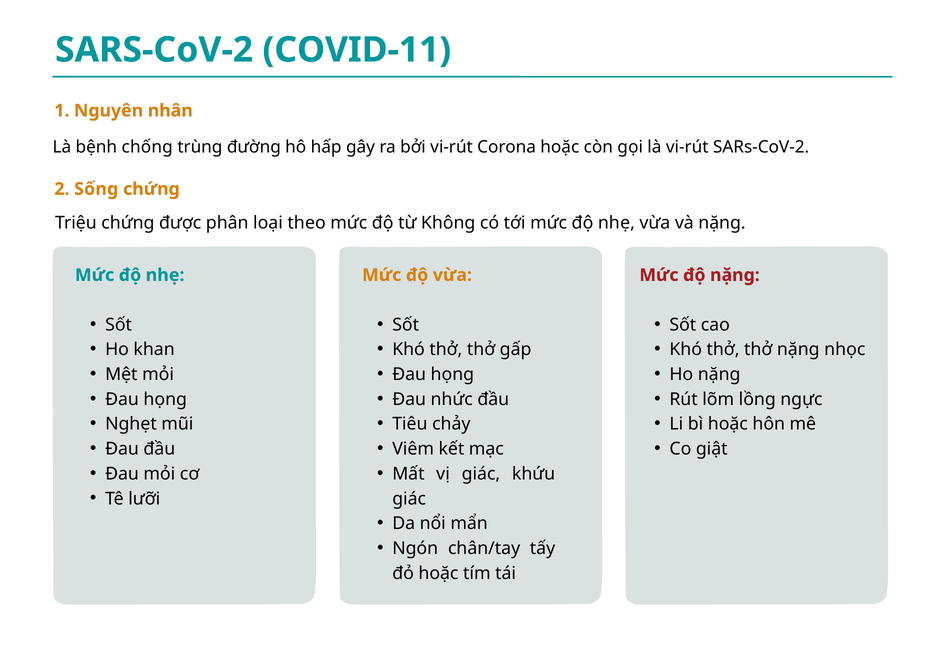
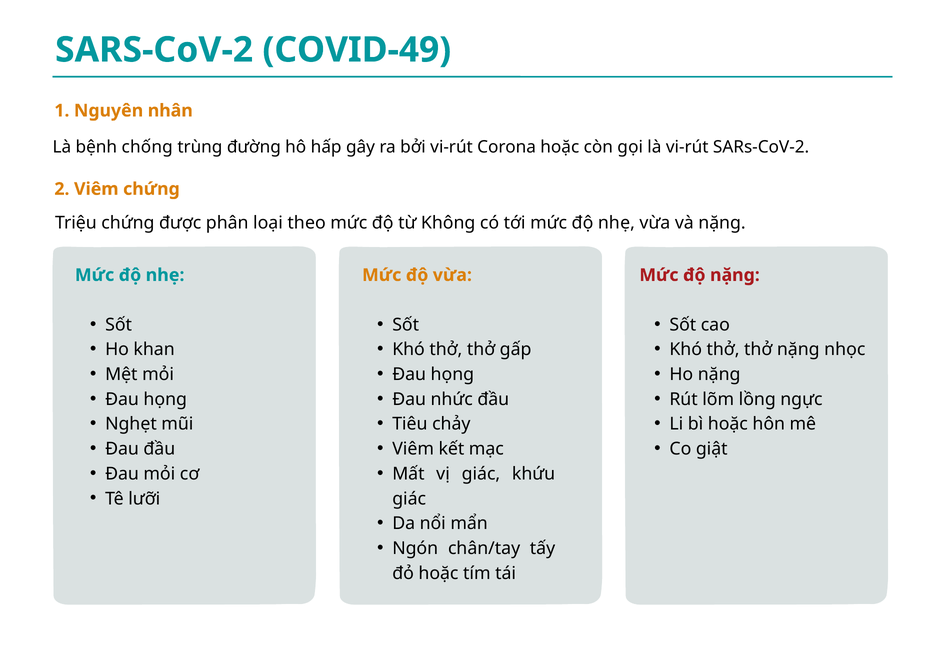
COVID-11: COVID-11 -> COVID-49 (357, 50)
2 Sống: Sống -> Viêm (96, 189)
